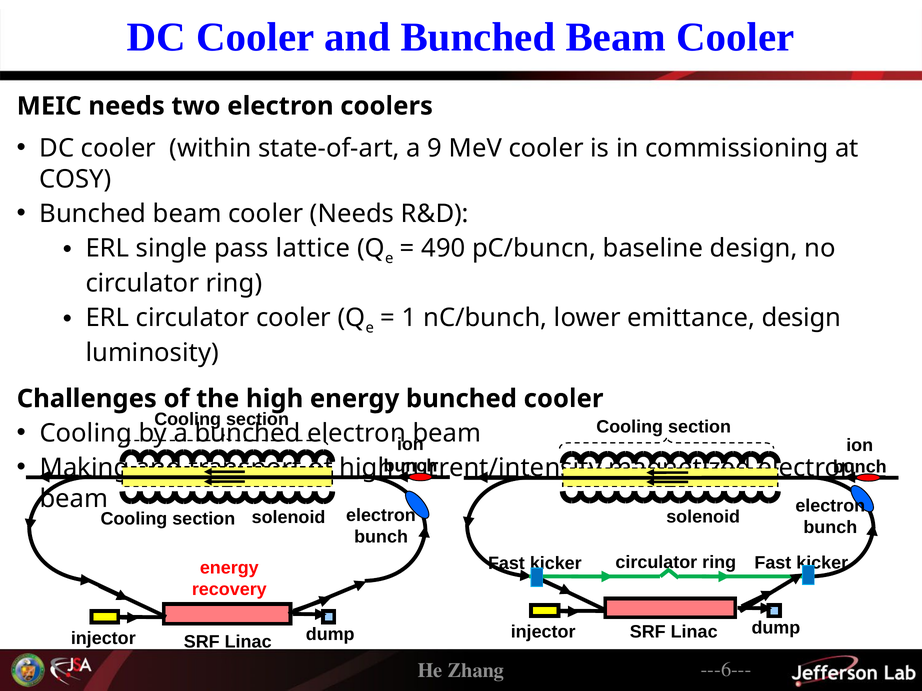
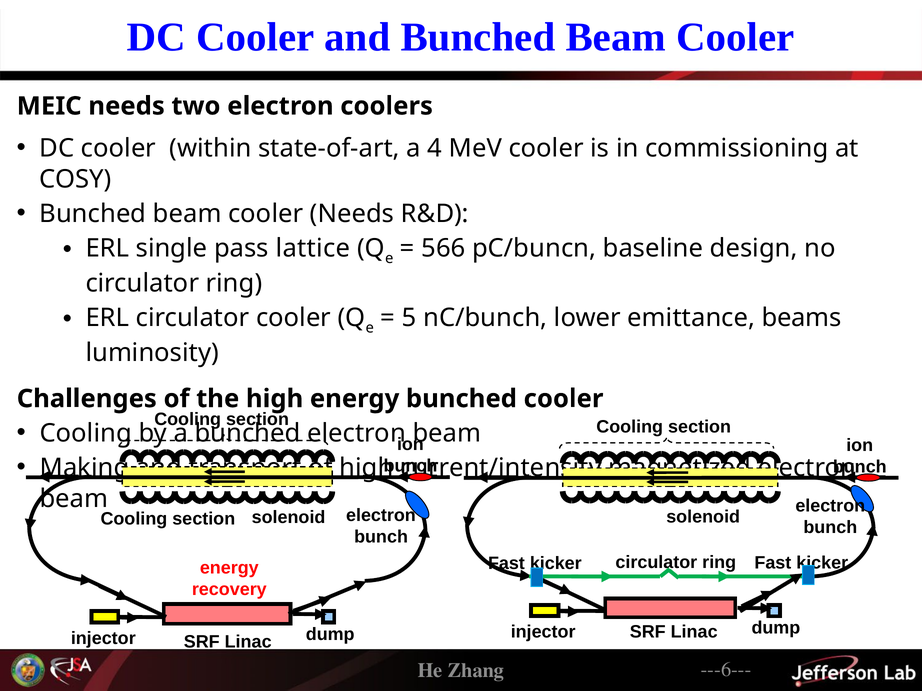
9: 9 -> 4 (435, 148)
490: 490 -> 566 (443, 248)
1: 1 -> 5 (409, 318)
emittance design: design -> beams (801, 318)
